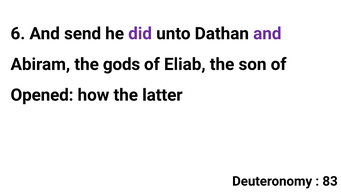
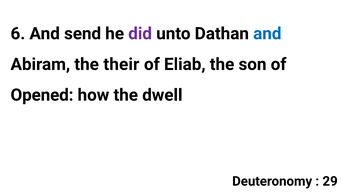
and colour: purple -> blue (267, 34)
gods: gods -> their (121, 64)
latter: latter -> dwell (162, 95)
83: 83 -> 29 (330, 181)
